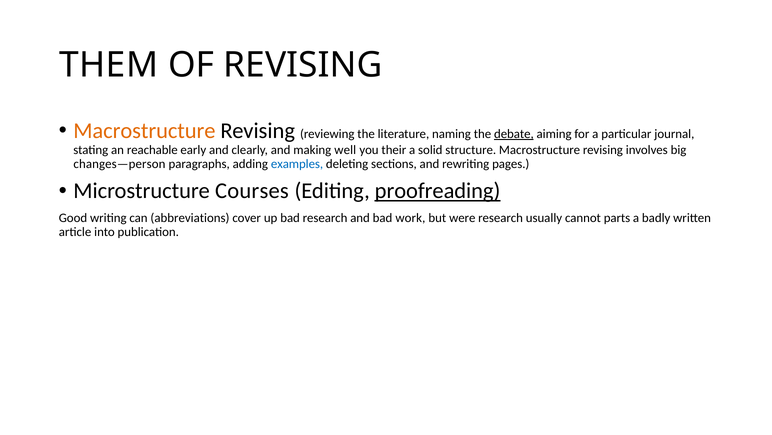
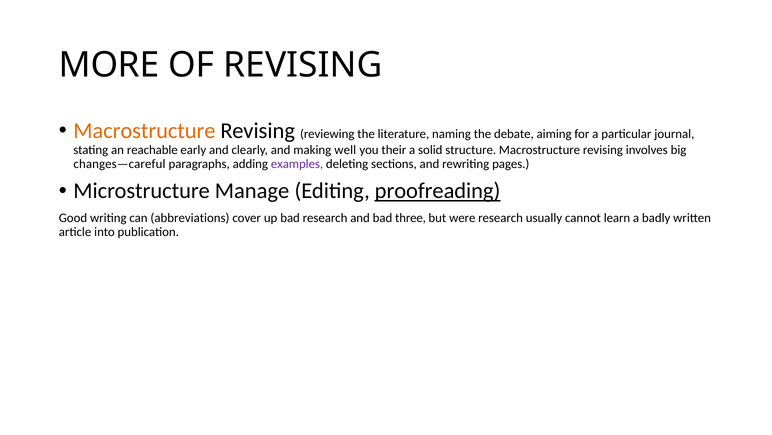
THEM: THEM -> MORE (109, 65)
debate underline: present -> none (514, 134)
changes—person: changes—person -> changes—careful (119, 164)
examples colour: blue -> purple (297, 164)
Courses: Courses -> Manage (252, 191)
work: work -> three (411, 218)
parts: parts -> learn (617, 218)
